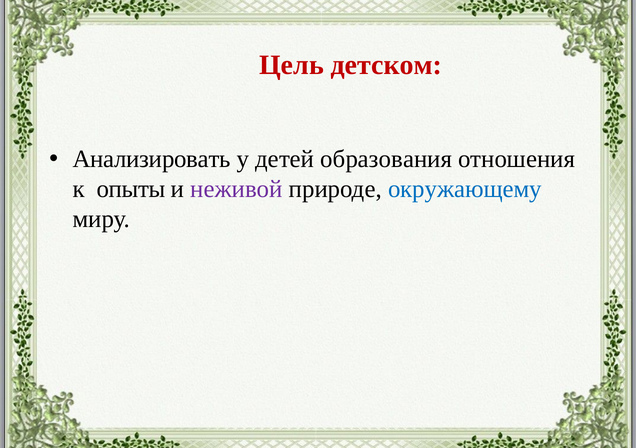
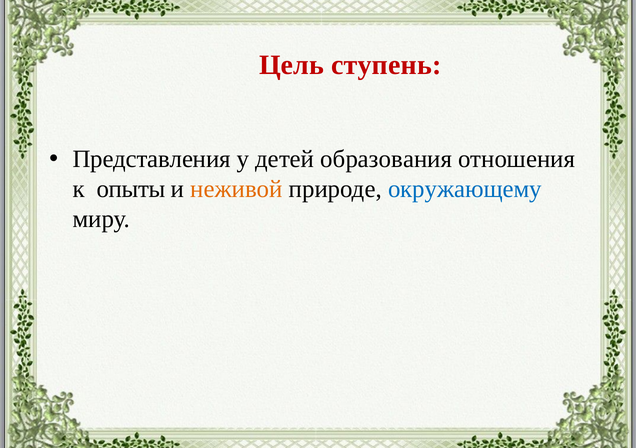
детском: детском -> ступень (386, 65)
Анализировать: Анализировать -> Представления (152, 159)
неживой colour: purple -> orange (237, 189)
